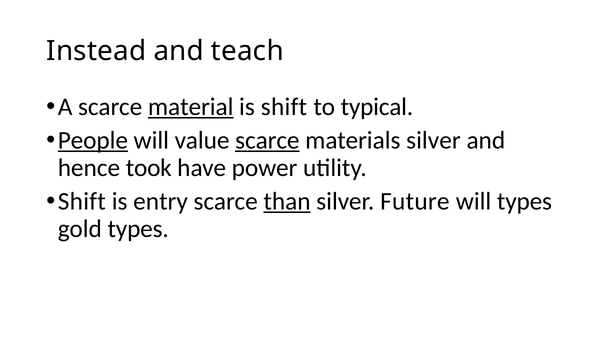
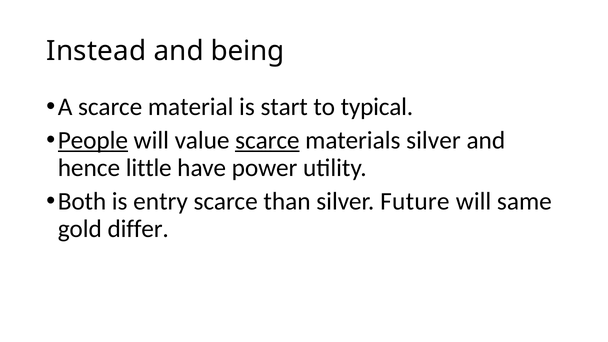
teach: teach -> being (248, 51)
material underline: present -> none (191, 107)
is shift: shift -> start (284, 107)
took: took -> little (149, 168)
Shift: Shift -> Both (82, 202)
than underline: present -> none (287, 202)
will types: types -> same (524, 202)
gold types: types -> differ (138, 229)
